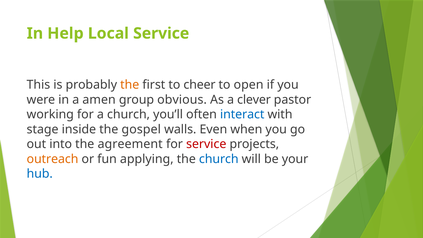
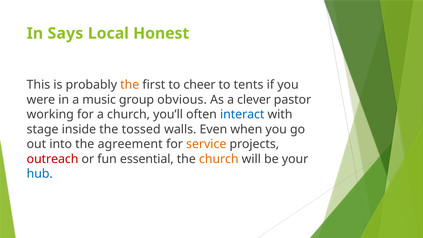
Help: Help -> Says (65, 33)
Local Service: Service -> Honest (161, 33)
open: open -> tents (249, 85)
amen: amen -> music (99, 100)
gospel: gospel -> tossed (141, 129)
service colour: red -> orange (206, 144)
outreach colour: orange -> red (53, 159)
applying: applying -> essential (147, 159)
church colour: blue -> orange (219, 159)
